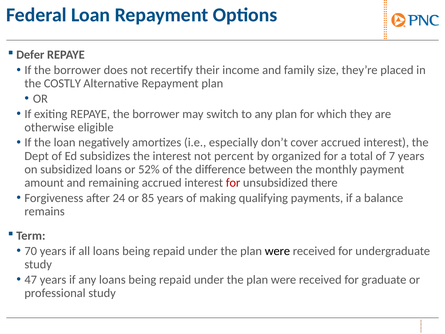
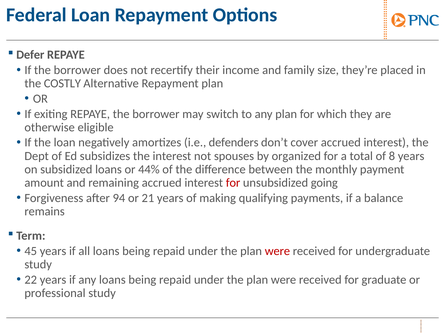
especially: especially -> defenders (234, 142)
percent: percent -> spouses (234, 156)
7: 7 -> 8 (392, 156)
52%: 52% -> 44% (149, 169)
there: there -> going (324, 183)
24: 24 -> 94 (119, 198)
85: 85 -> 21 (148, 198)
70: 70 -> 45 (31, 251)
were colour: black -> red (277, 251)
47: 47 -> 22 (31, 279)
